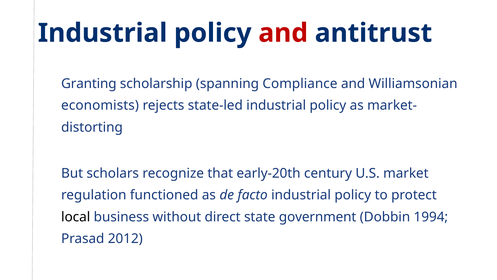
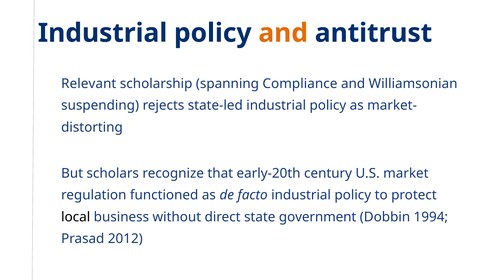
and colour: red -> orange (283, 33)
Granting: Granting -> Relevant (89, 84)
economists: economists -> suspending (100, 105)
